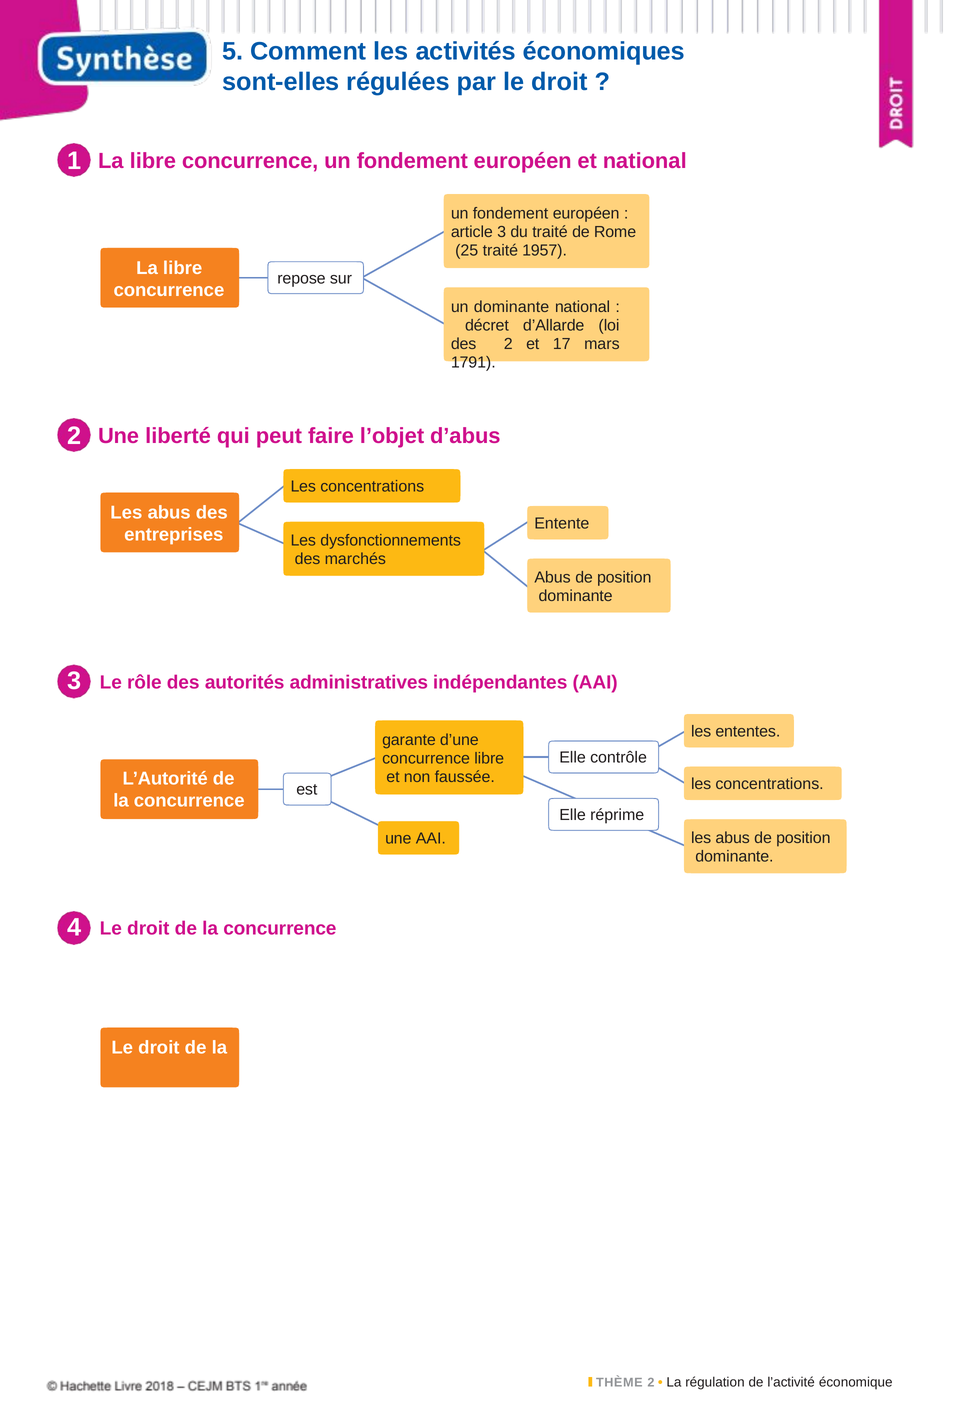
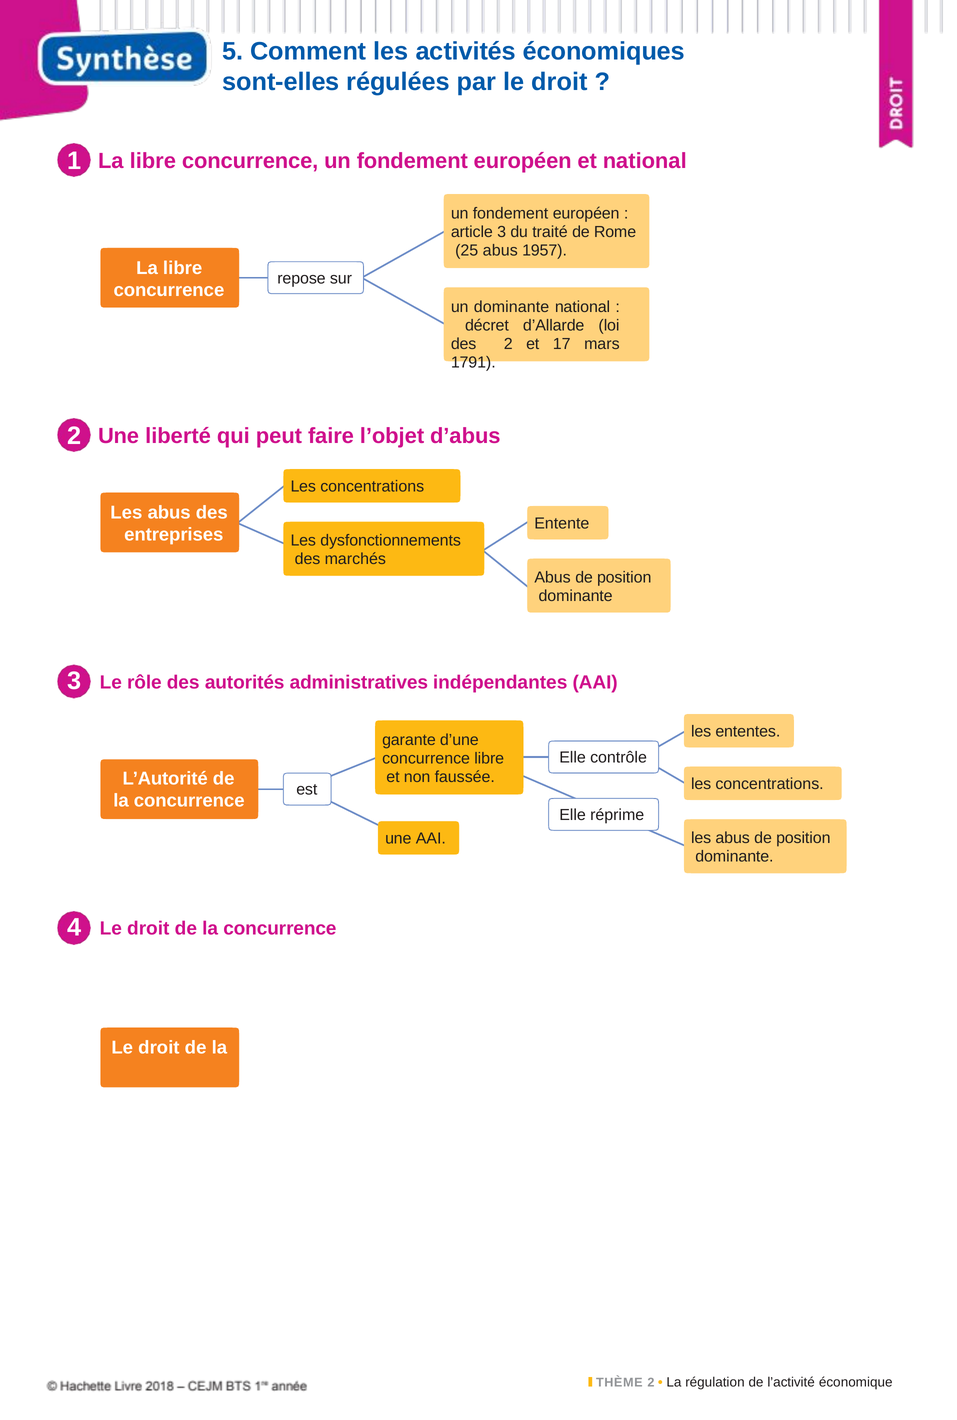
25 traité: traité -> abus (500, 251)
